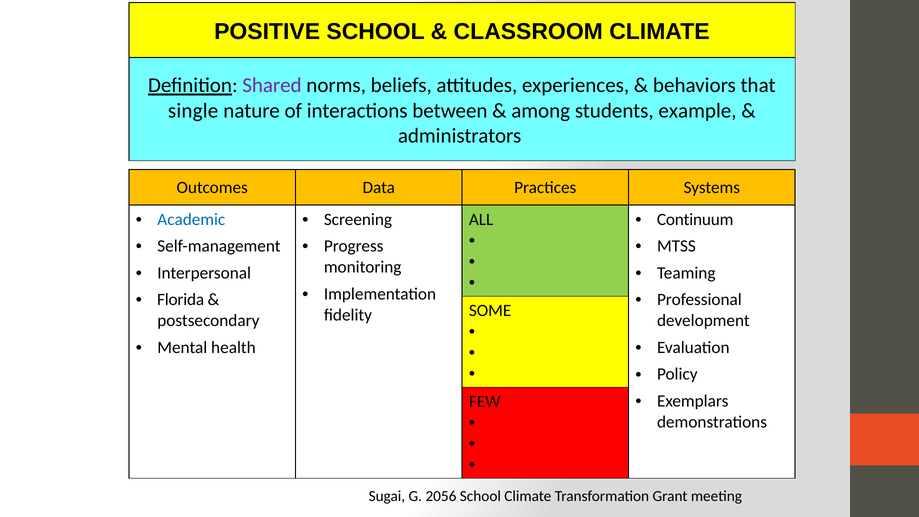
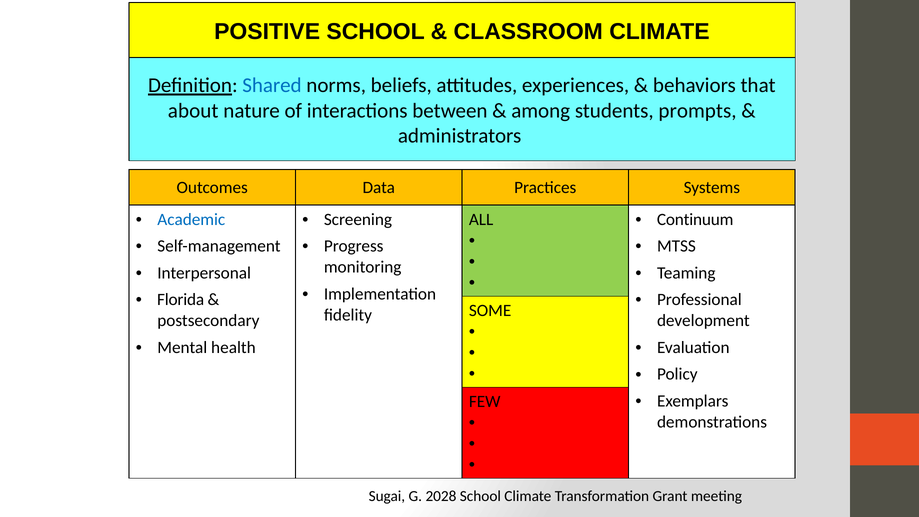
Shared colour: purple -> blue (272, 85)
single: single -> about (193, 111)
example: example -> prompts (697, 111)
2056: 2056 -> 2028 (441, 496)
